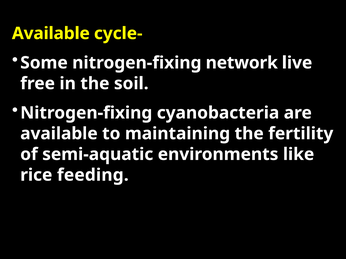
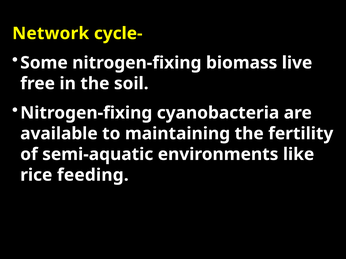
Available: Available -> Network (51, 33)
network: network -> biomass (242, 63)
